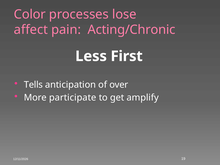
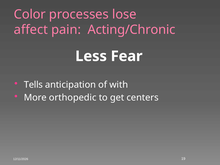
First: First -> Fear (127, 56)
over: over -> with (119, 85)
participate: participate -> orthopedic (73, 98)
amplify: amplify -> centers (143, 98)
